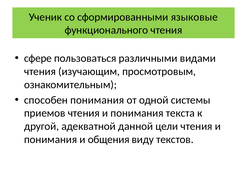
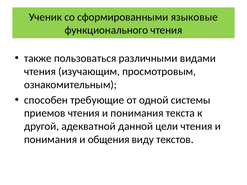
сфере: сфере -> также (38, 58)
способен понимания: понимания -> требующие (97, 100)
